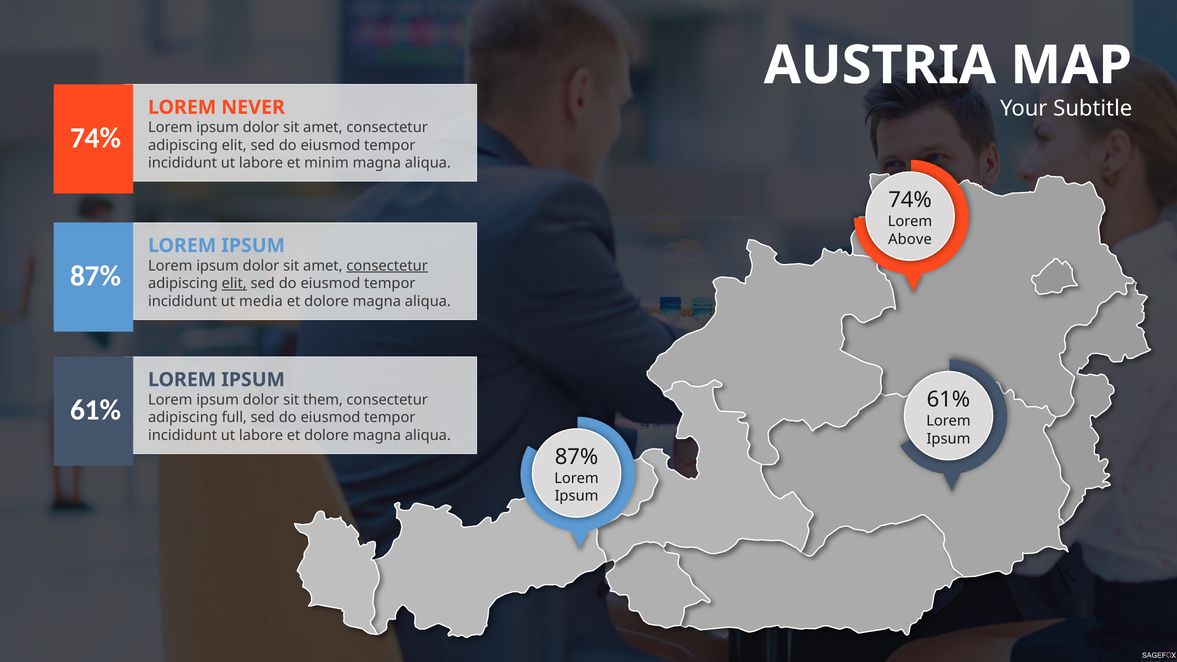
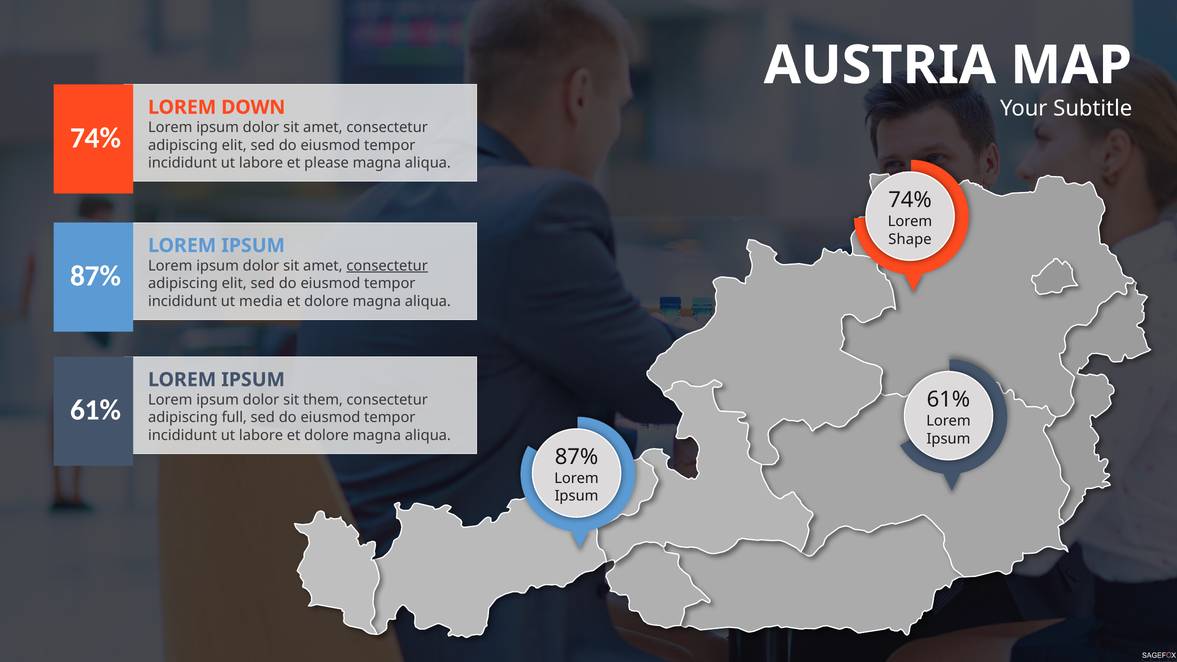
NEVER: NEVER -> DOWN (253, 107)
minim: minim -> please (327, 163)
Above: Above -> Shape (910, 239)
elit underline: present -> none (234, 284)
